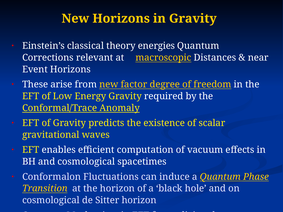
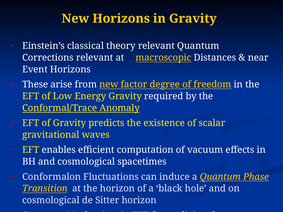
theory energies: energies -> relevant (156, 46)
